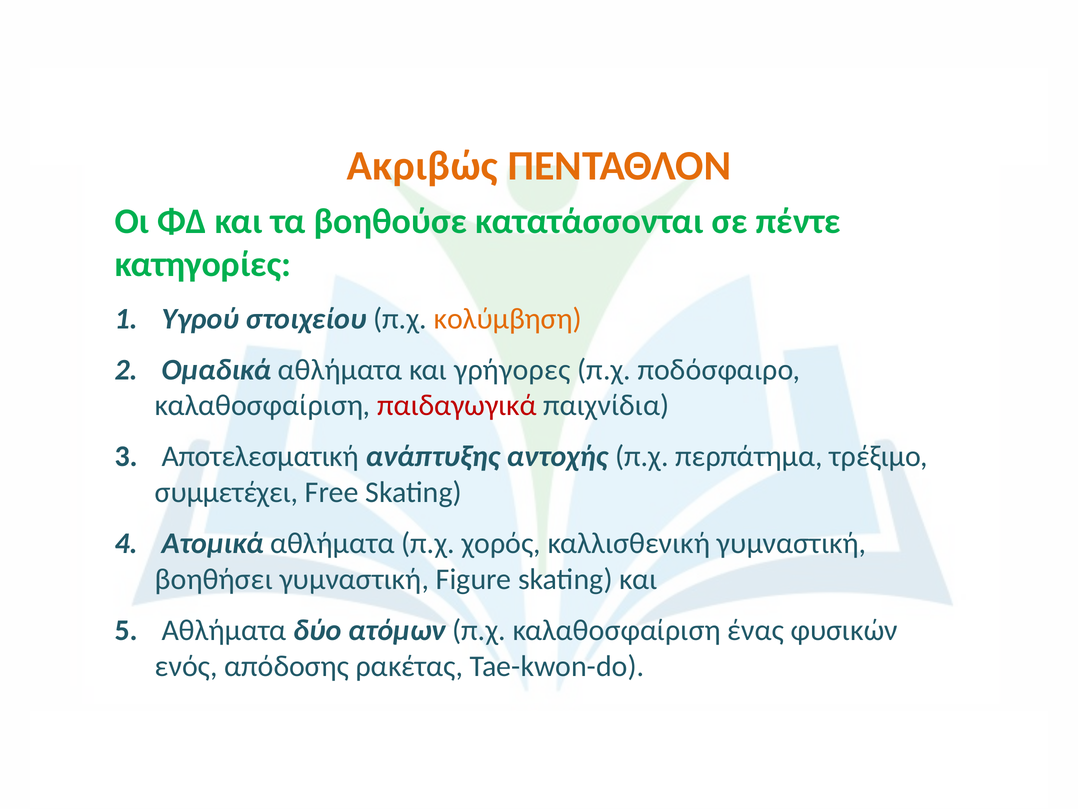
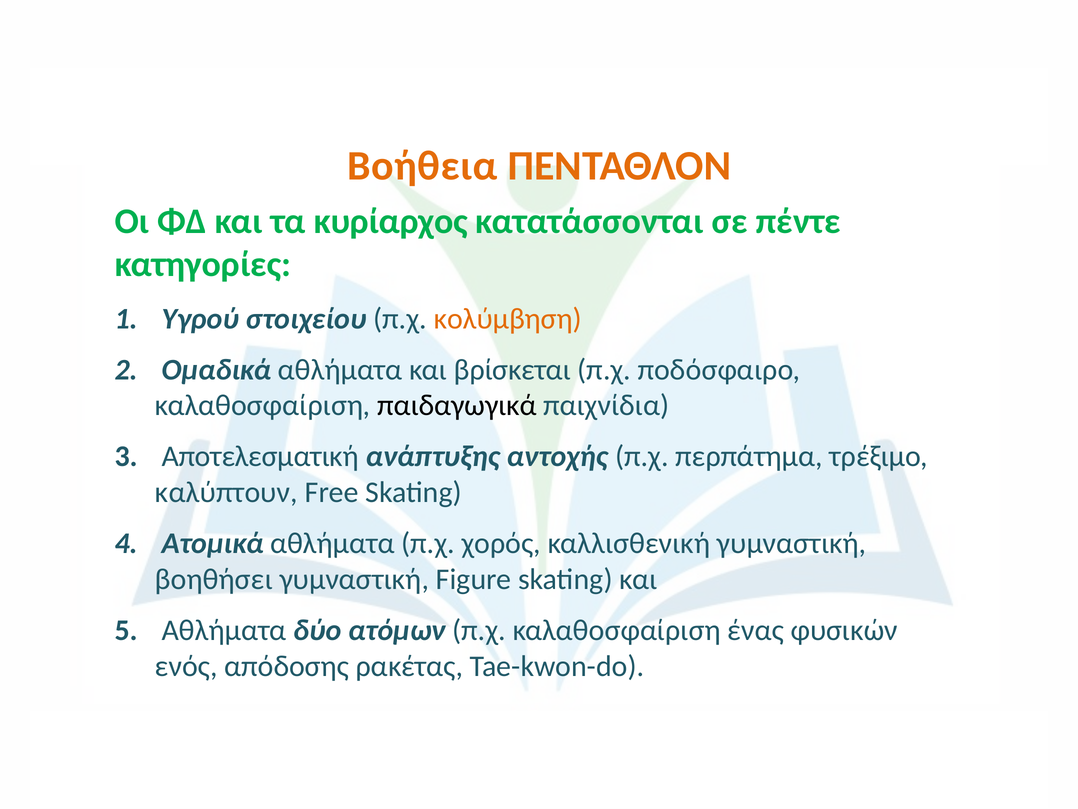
Ακριβώς: Ακριβώς -> Βοήθεια (422, 166)
βοηθούσε: βοηθούσε -> κυρίαρχος (391, 221)
γρήγορες: γρήγορες -> βρίσκεται (512, 369)
παιδαγωγικά colour: red -> black (457, 405)
συμμετέχει: συμμετέχει -> καλύπτουν (226, 492)
